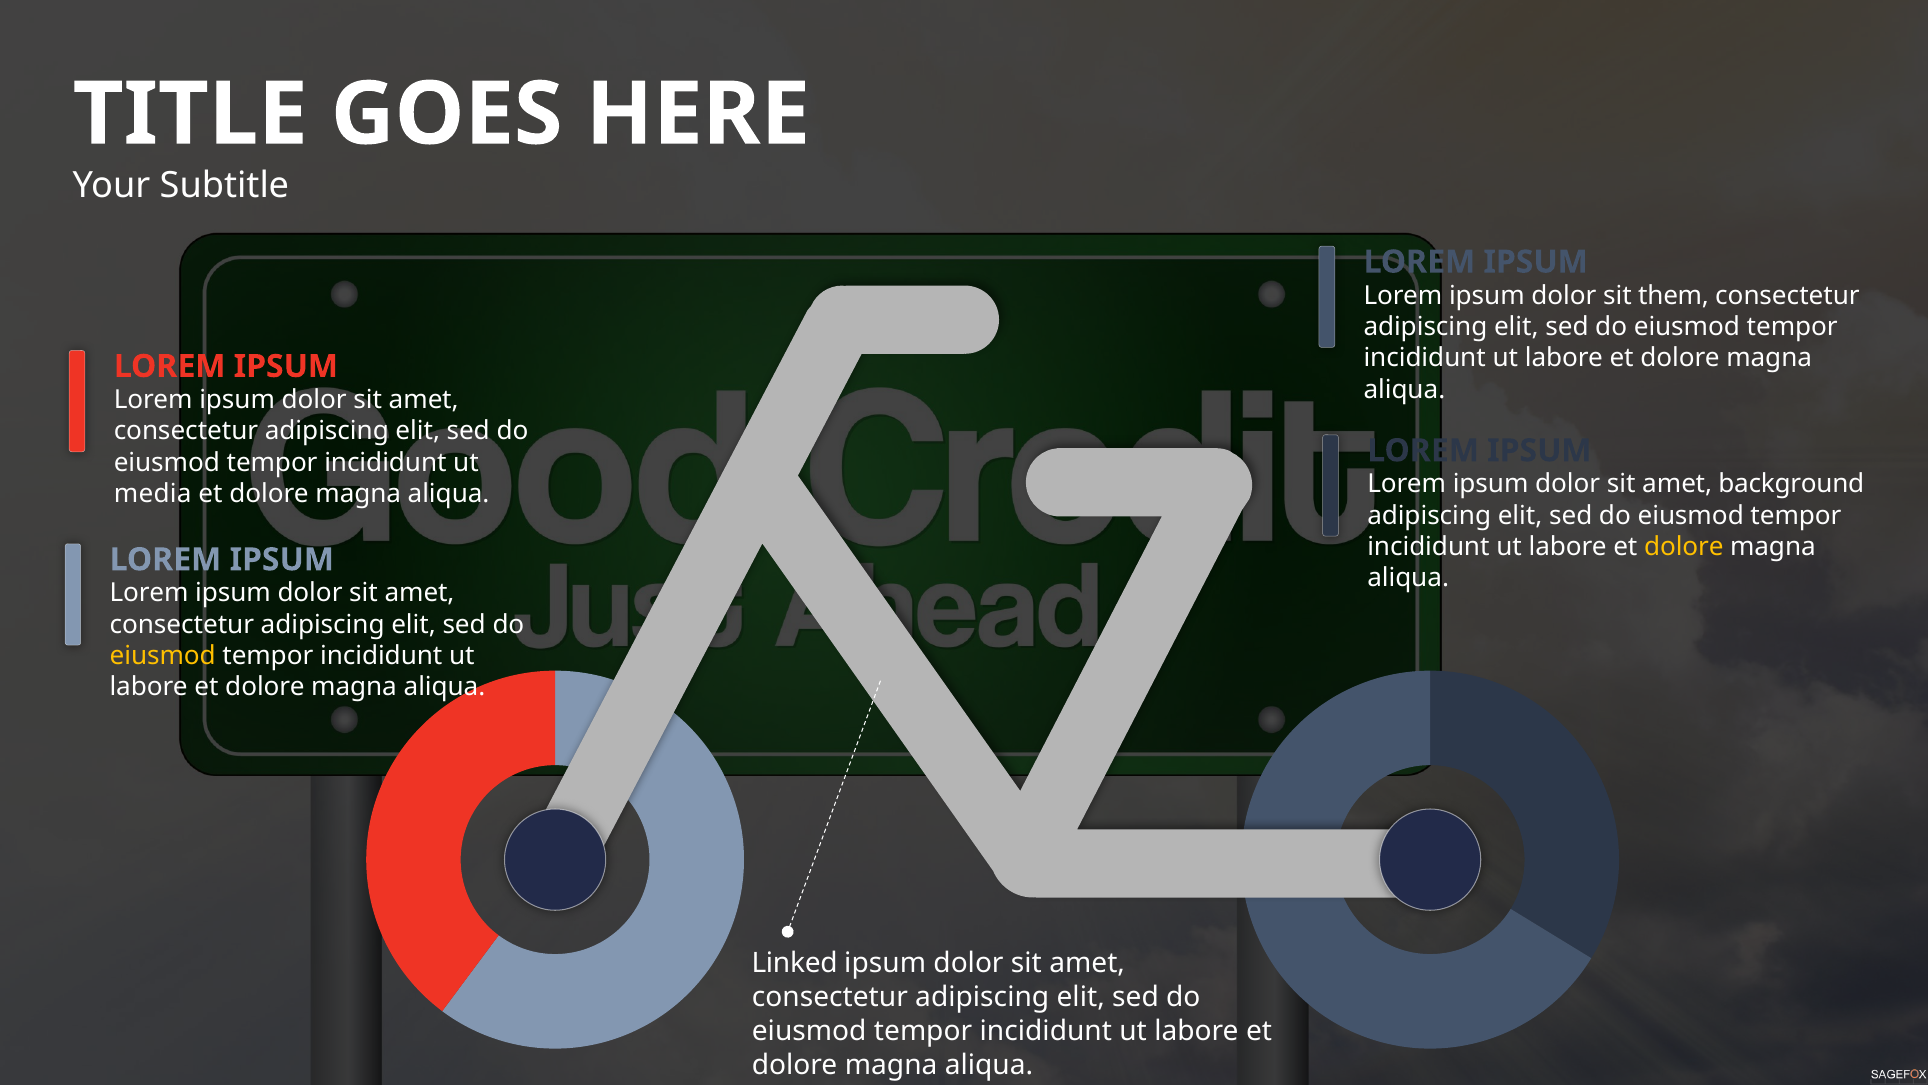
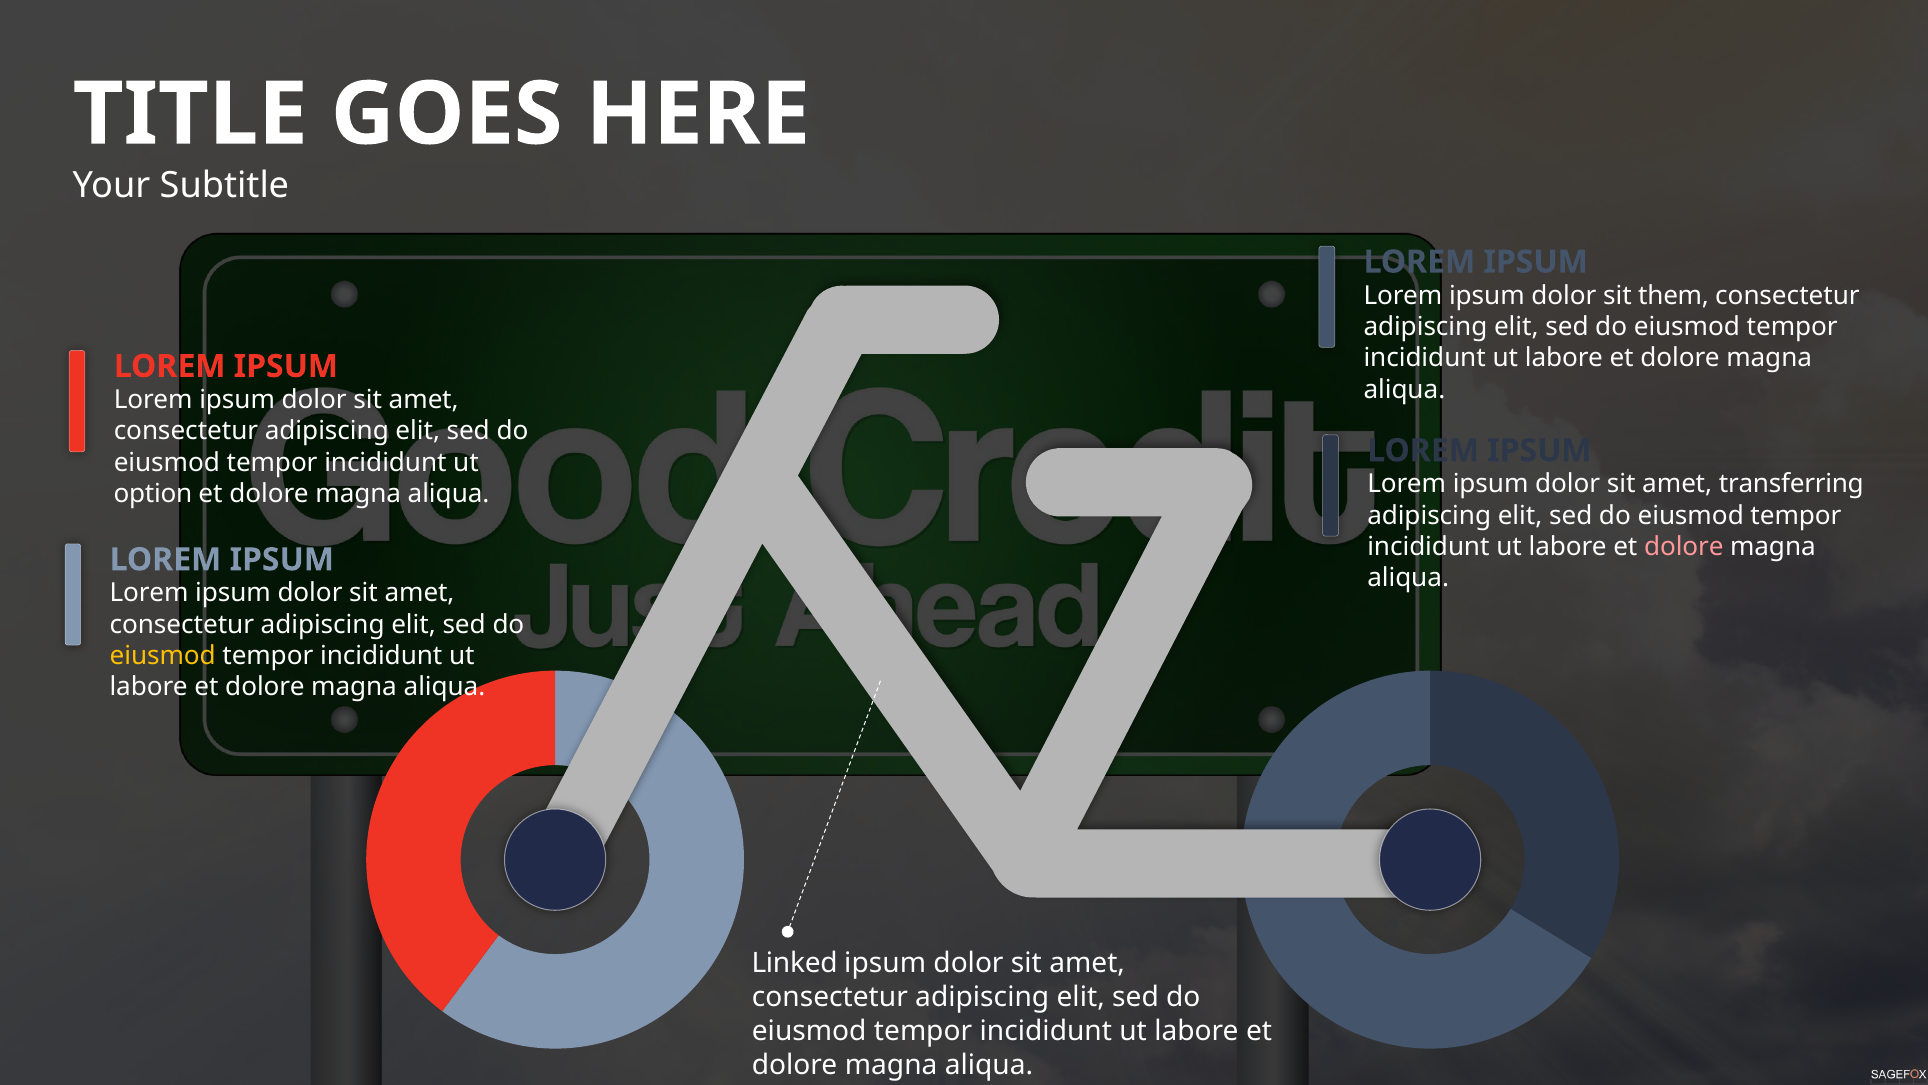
background: background -> transferring (1791, 484)
media: media -> option (153, 494)
dolore colour: yellow -> pink (1684, 547)
